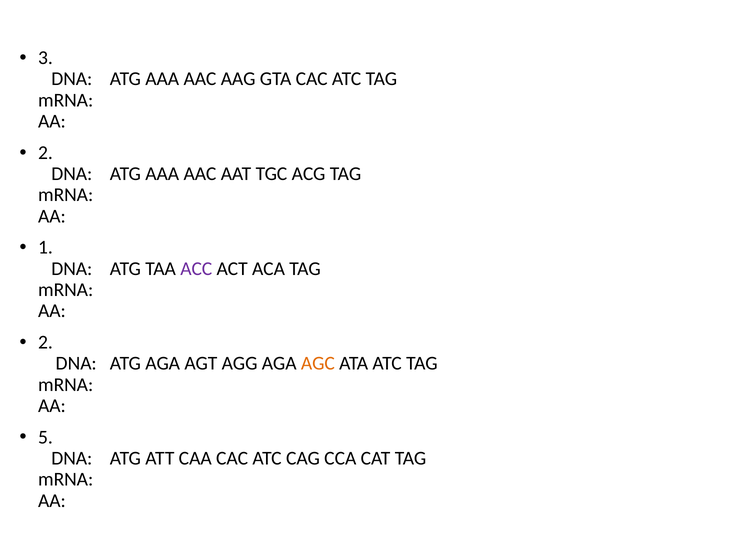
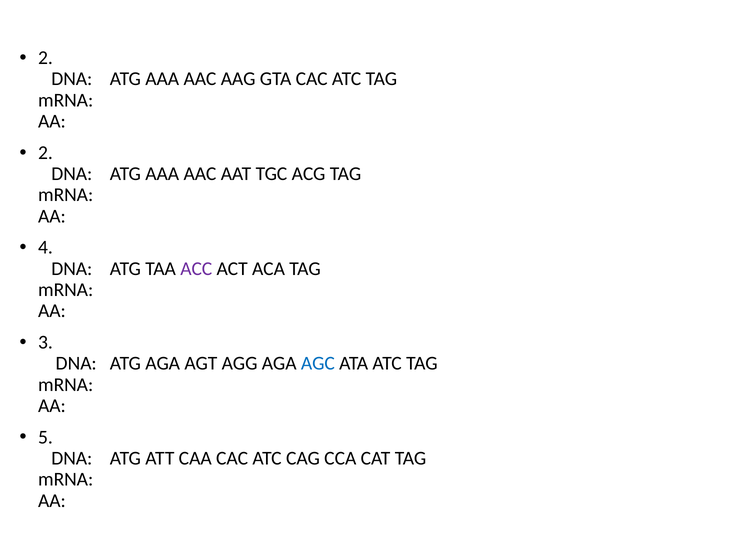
3: 3 -> 2 (46, 58)
1: 1 -> 4 (46, 247)
2: 2 -> 3 (46, 342)
AGC colour: orange -> blue (318, 363)
